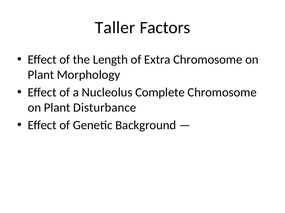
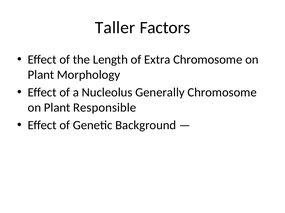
Complete: Complete -> Generally (160, 93)
Disturbance: Disturbance -> Responsible (105, 108)
